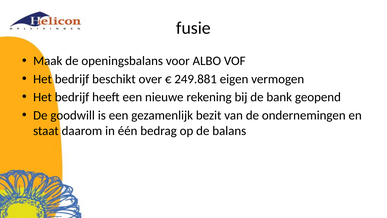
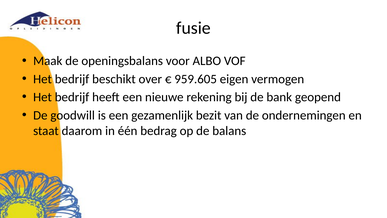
249.881: 249.881 -> 959.605 (196, 79)
